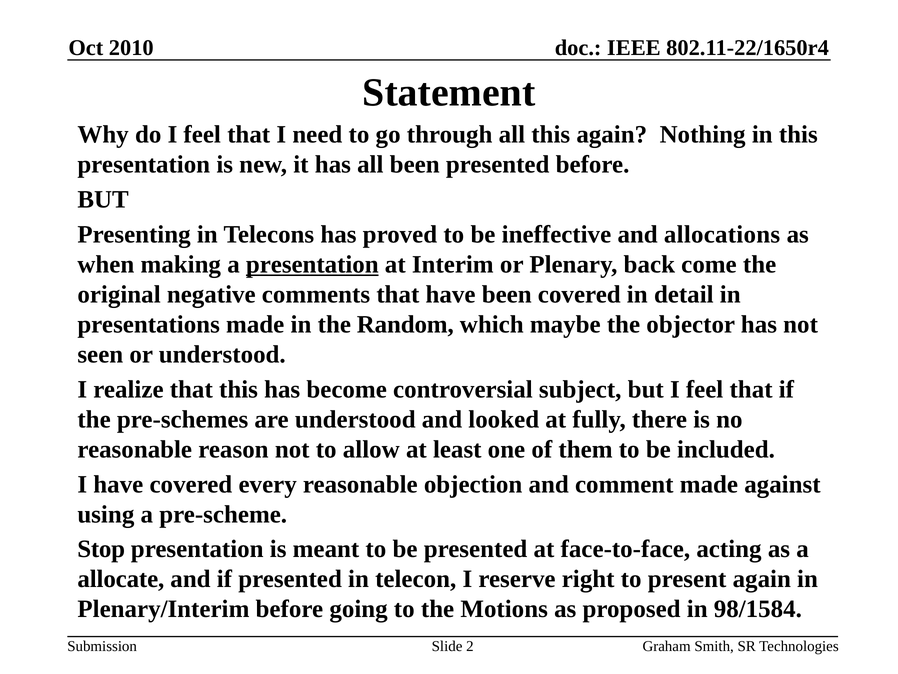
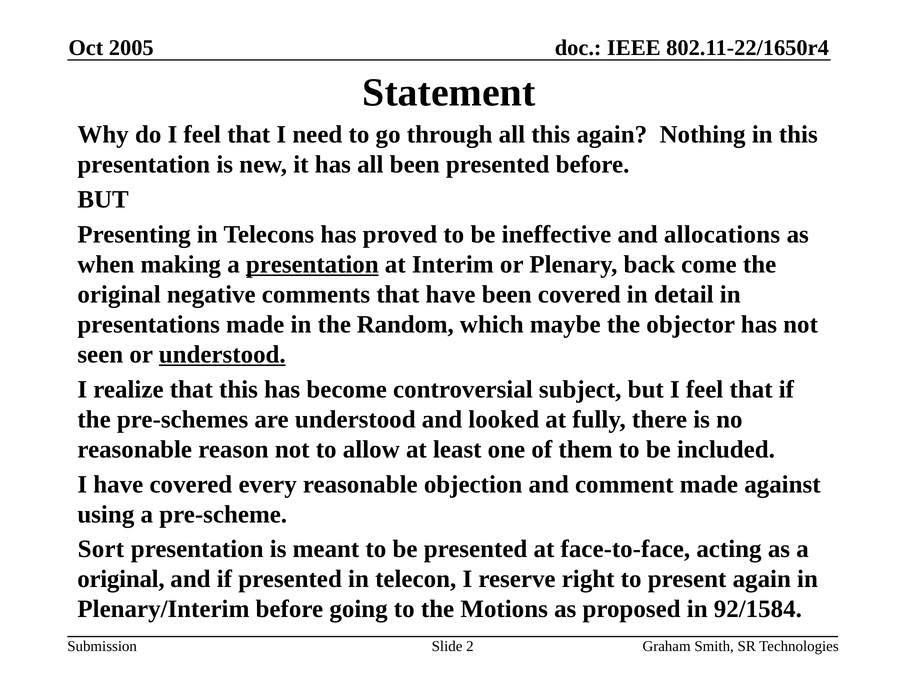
2010: 2010 -> 2005 (131, 48)
understood underline: none -> present (222, 354)
Stop: Stop -> Sort (101, 549)
allocate: allocate -> original (121, 579)
98/1584: 98/1584 -> 92/1584 (758, 609)
